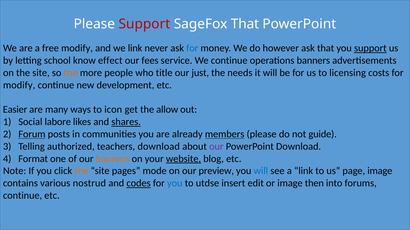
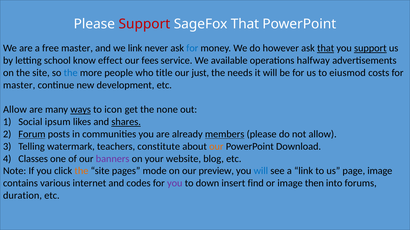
free modify: modify -> master (77, 48)
that underline: none -> present (326, 48)
We continue: continue -> available (229, 61)
operations banners: banners -> halfway (313, 61)
the colour: orange -> blue (71, 73)
licensing: licensing -> eiusmod (348, 73)
modify: modify -> master (19, 85)
Easier: Easier -> Allow (15, 110)
ways underline: none -> present (81, 110)
allow: allow -> none (167, 110)
labore: labore -> ipsum (58, 122)
not guide: guide -> allow (323, 134)
authorized: authorized -> watermark (71, 147)
teachers download: download -> constitute (159, 147)
our colour: purple -> orange (216, 147)
Format: Format -> Classes (33, 159)
banners colour: orange -> purple (113, 159)
website underline: present -> none (183, 159)
nostrud: nostrud -> internet (89, 184)
codes underline: present -> none (139, 184)
you colour: blue -> purple (175, 184)
utdse: utdse -> down (207, 184)
edit: edit -> find (256, 184)
continue: continue -> duration (22, 196)
